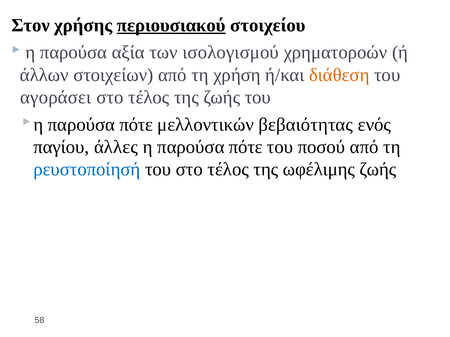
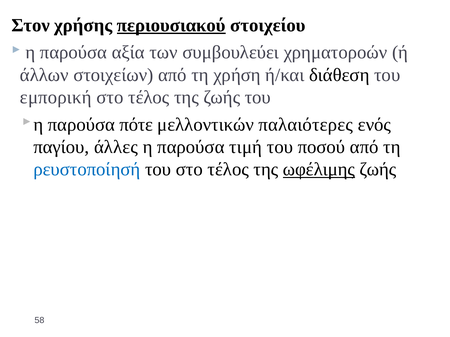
ισολογισμού: ισολογισμού -> συμβουλεύει (231, 53)
διάθεση colour: orange -> black (339, 75)
αγοράσει: αγοράσει -> εμπορική (56, 98)
βεβαιότητας: βεβαιότητας -> παλαιότερες (306, 125)
η παρούσα πότε: πότε -> τιμή (246, 147)
ωφέλιμης underline: none -> present (319, 170)
